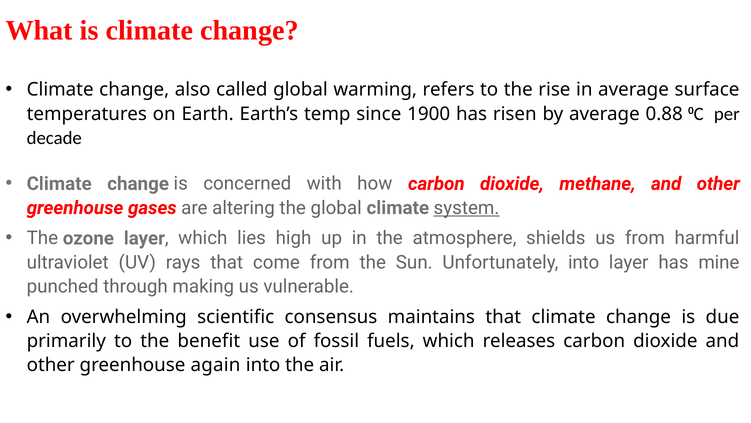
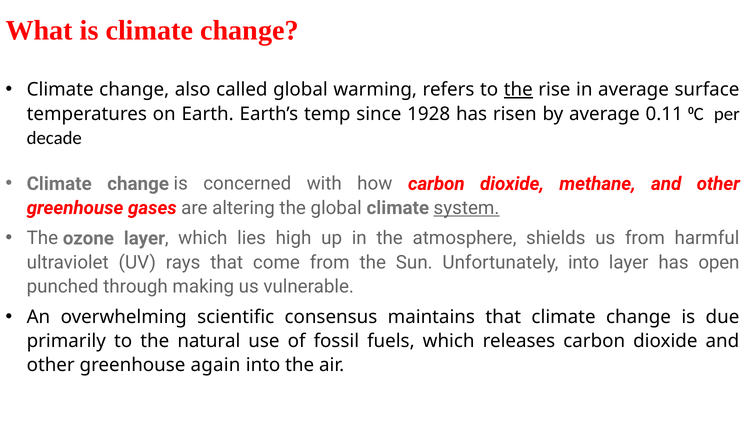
the underline: none -> present (518, 90)
1900: 1900 -> 1928 (429, 114)
0.88: 0.88 -> 0.11 (664, 114)
mine: mine -> open (719, 262)
benefit: benefit -> natural (209, 341)
